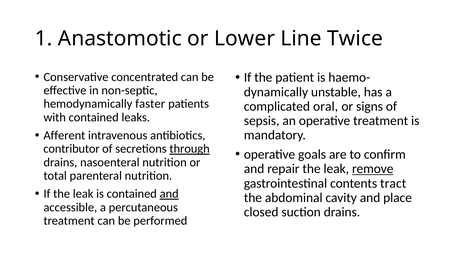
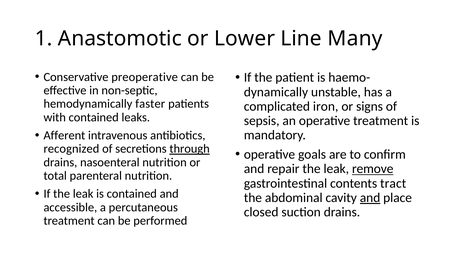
Twice: Twice -> Many (355, 38)
concentrated: concentrated -> preoperative (145, 77)
oral: oral -> iron (326, 106)
contributor: contributor -> recognized (71, 149)
and underline: present -> none (169, 194)
and underline: none -> present (370, 197)
